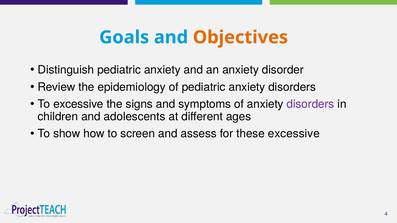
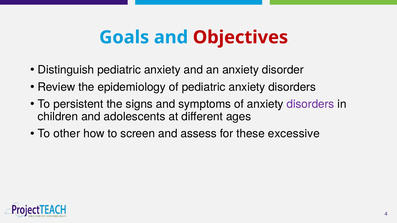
Objectives colour: orange -> red (240, 37)
To excessive: excessive -> persistent (78, 104)
show: show -> other (67, 134)
